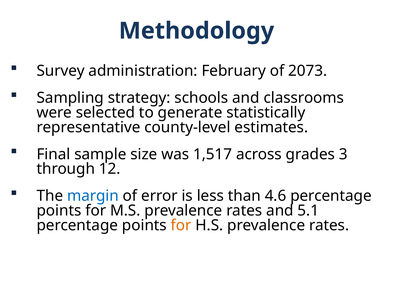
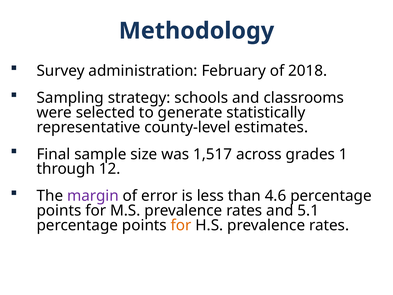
2073: 2073 -> 2018 (308, 71)
3: 3 -> 1 (343, 154)
margin colour: blue -> purple (93, 196)
